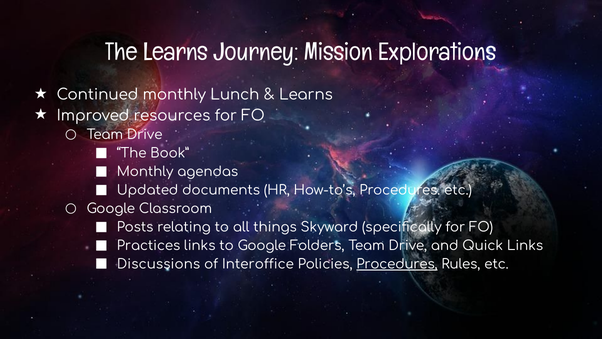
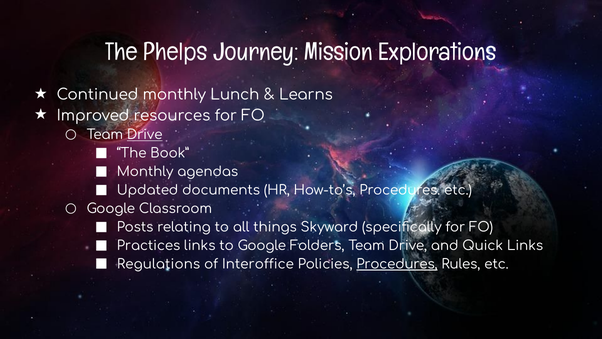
The Learns: Learns -> Phelps (175, 52)
Drive underline: none -> present (145, 135)
Discussions: Discussions -> Regulations (159, 264)
